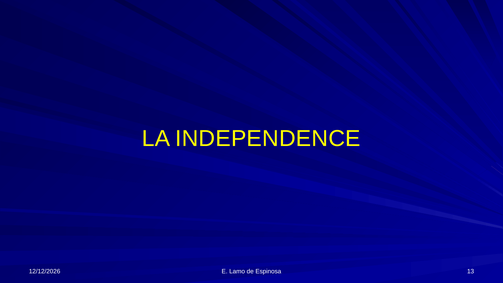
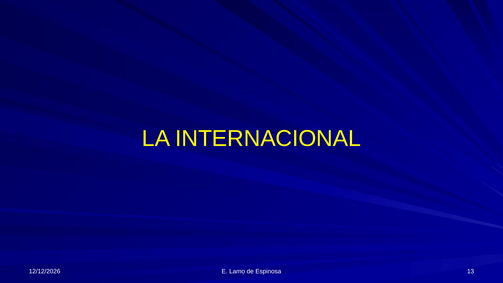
INDEPENDENCE: INDEPENDENCE -> INTERNACIONAL (268, 138)
